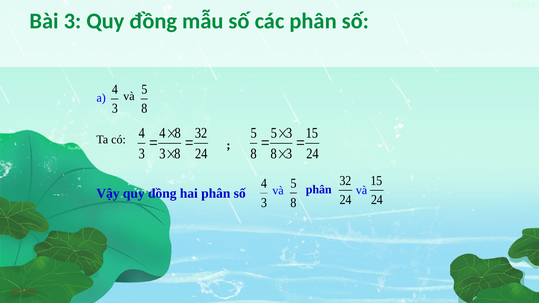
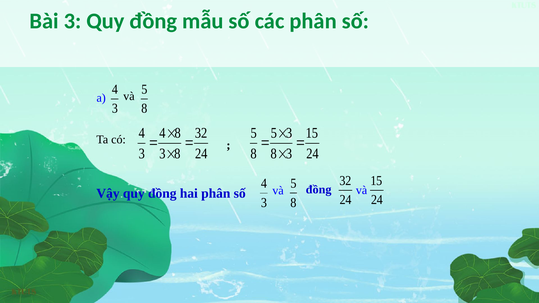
phân: phân -> đồng (319, 190)
